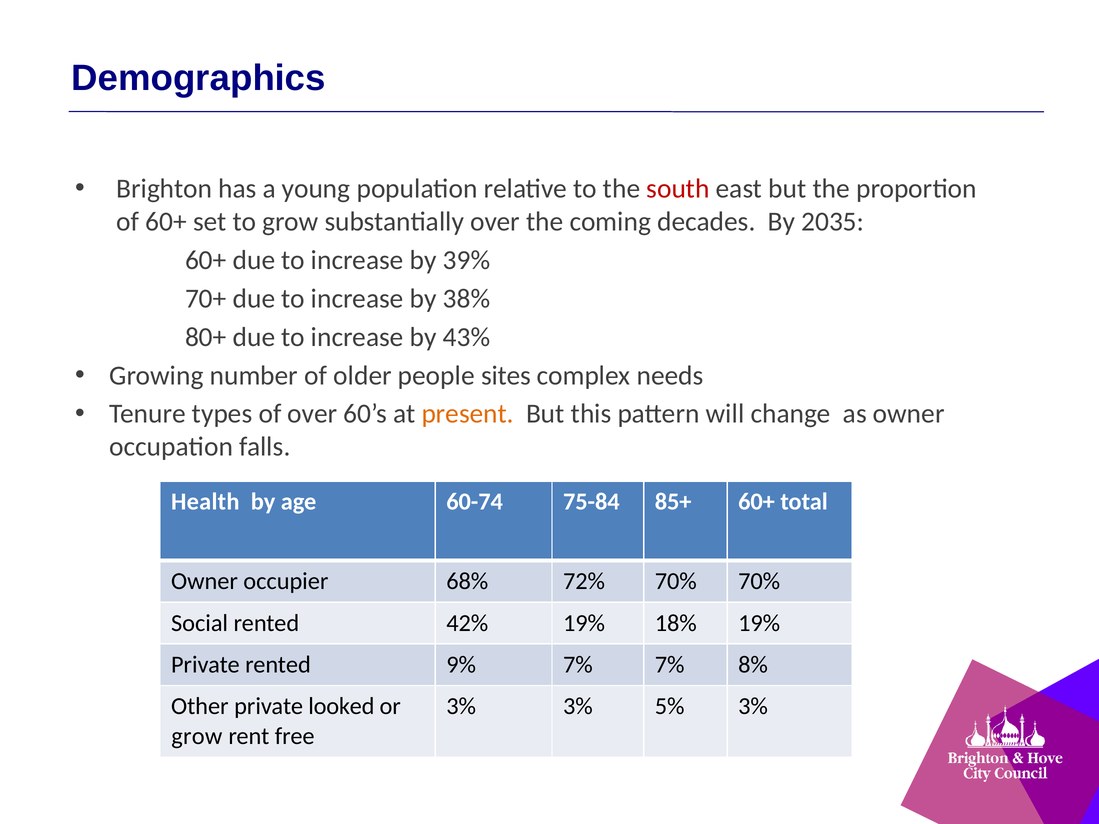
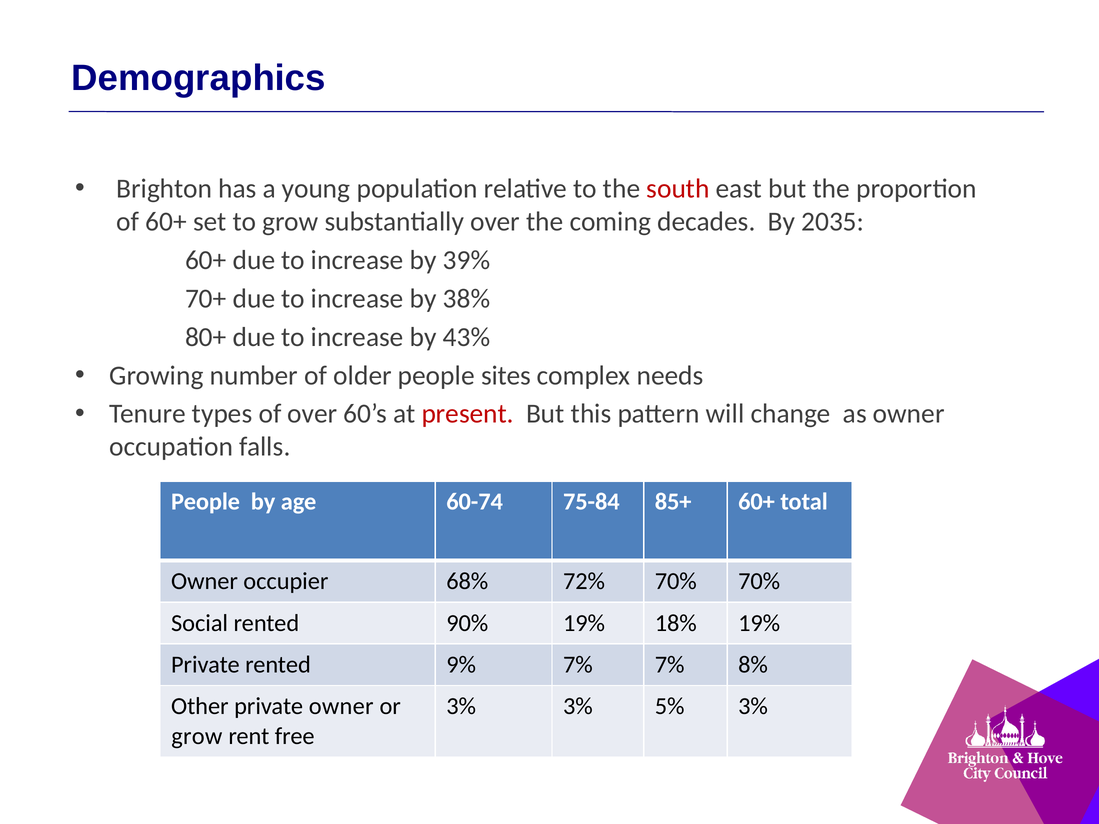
present colour: orange -> red (468, 414)
Health: Health -> People (206, 502)
42%: 42% -> 90% (467, 623)
private looked: looked -> owner (341, 706)
